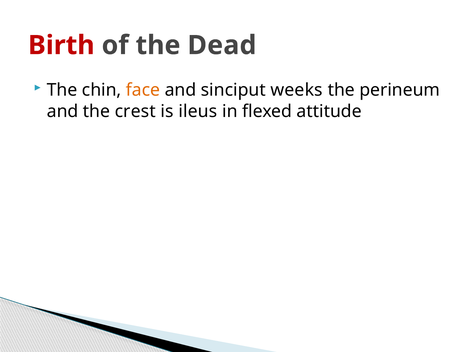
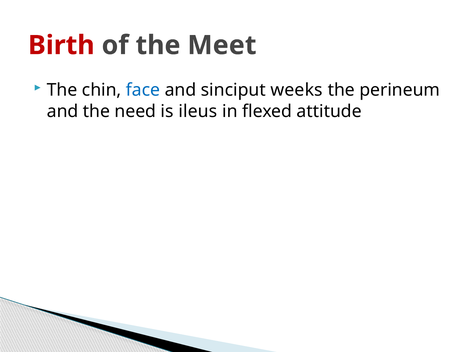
Dead: Dead -> Meet (222, 45)
face colour: orange -> blue (143, 90)
crest: crest -> need (135, 111)
